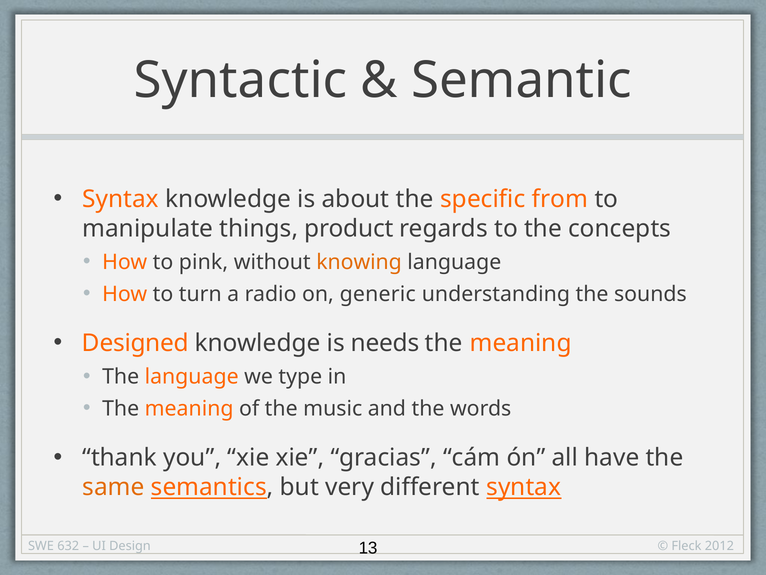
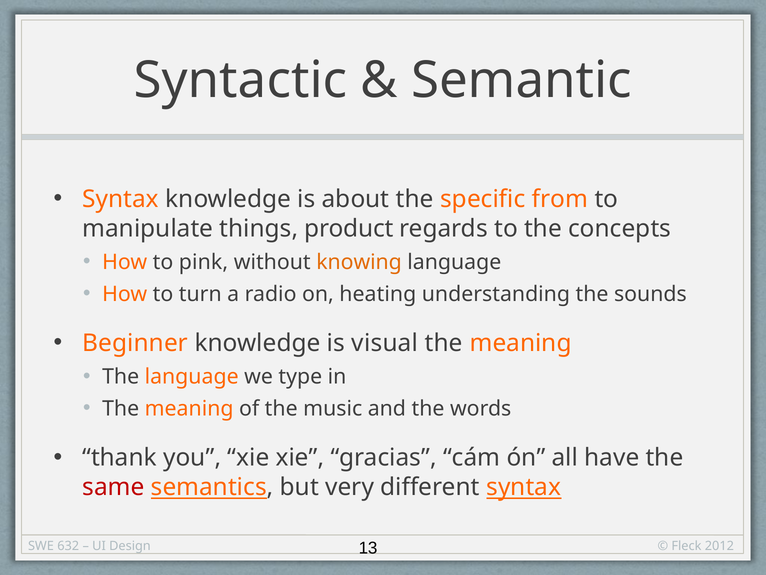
generic: generic -> heating (378, 294)
Designed: Designed -> Beginner (135, 343)
needs: needs -> visual (385, 343)
same colour: orange -> red (113, 487)
